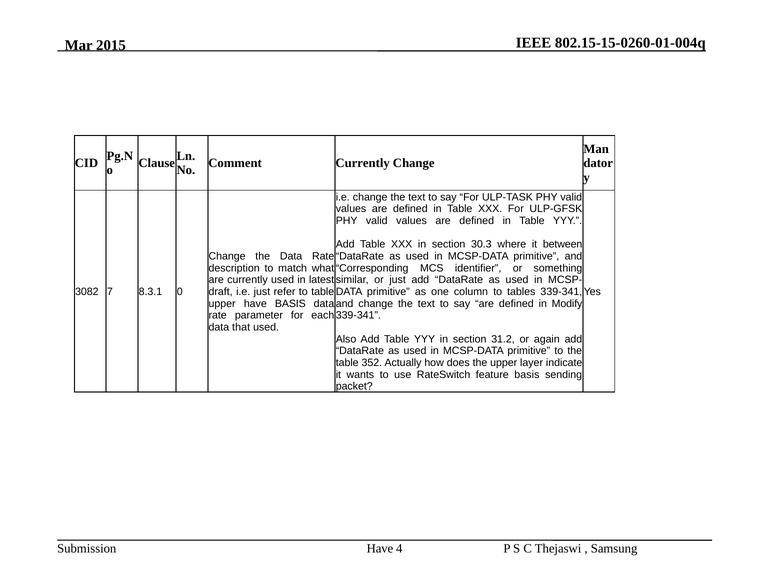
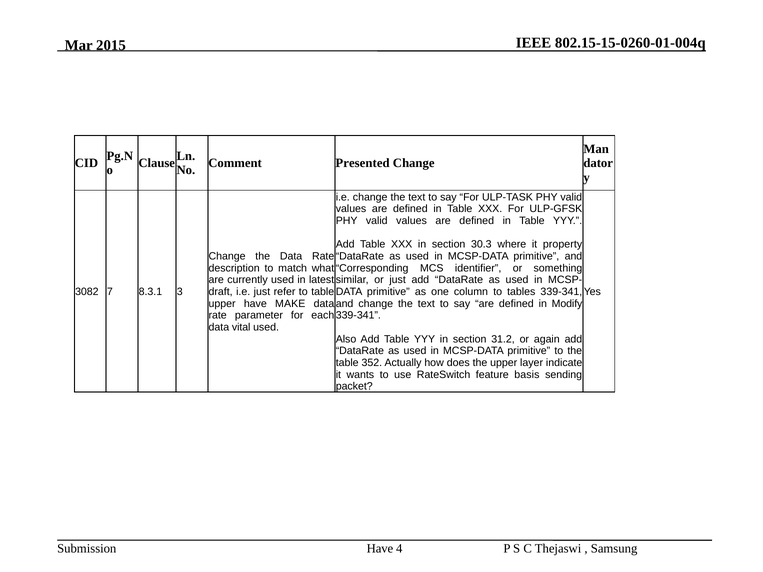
Comment Currently: Currently -> Presented (363, 163)
between: between -> property (563, 245)
0: 0 -> 3 (180, 292)
have BASIS: BASIS -> MAKE (290, 304)
that: that -> vital (241, 327)
